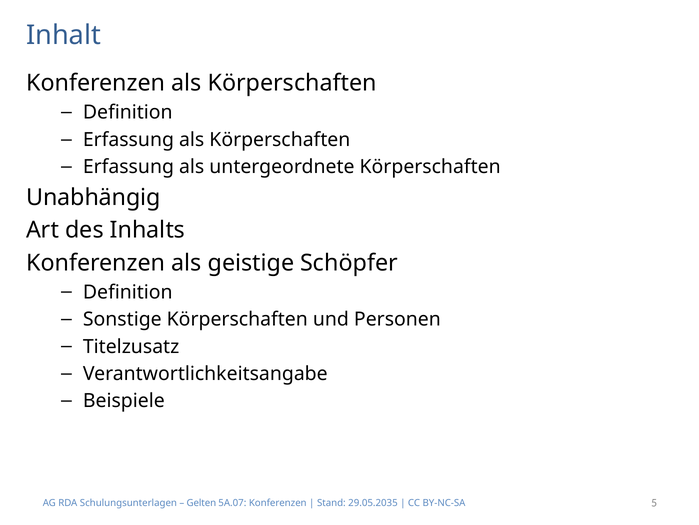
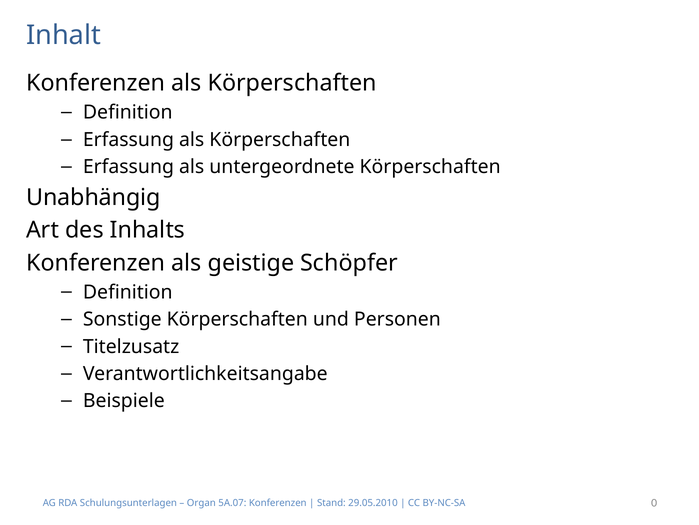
Gelten: Gelten -> Organ (201, 502)
29.05.2035: 29.05.2035 -> 29.05.2010 (373, 502)
5: 5 -> 0 (654, 502)
